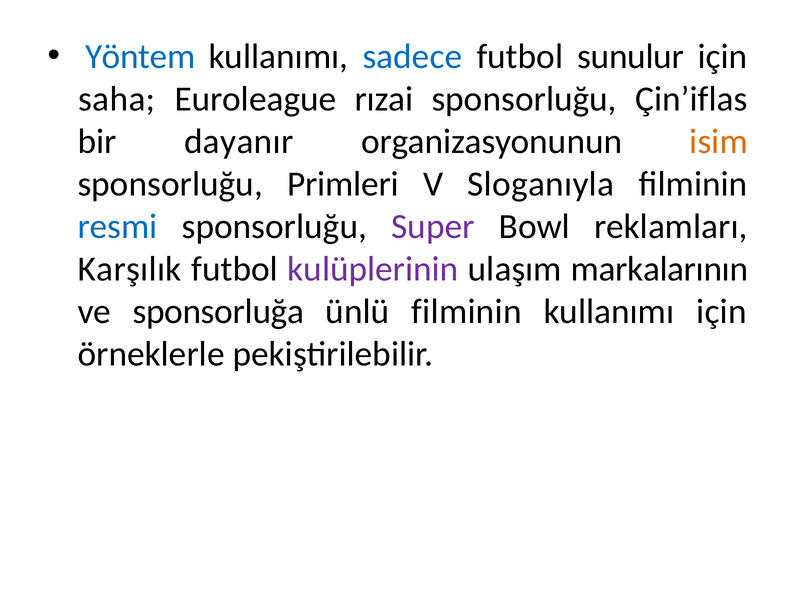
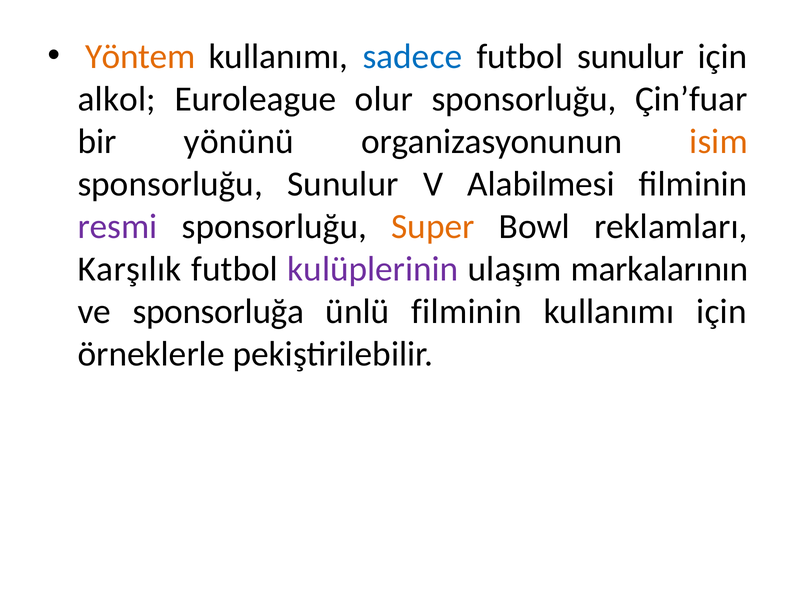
Yöntem colour: blue -> orange (140, 57)
saha: saha -> alkol (117, 99)
rızai: rızai -> olur (384, 99)
Çin’iflas: Çin’iflas -> Çin’fuar (691, 99)
dayanır: dayanır -> yönünü (239, 142)
sponsorluğu Primleri: Primleri -> Sunulur (343, 184)
Sloganıyla: Sloganıyla -> Alabilmesi (541, 184)
resmi colour: blue -> purple (118, 226)
Super colour: purple -> orange (433, 226)
